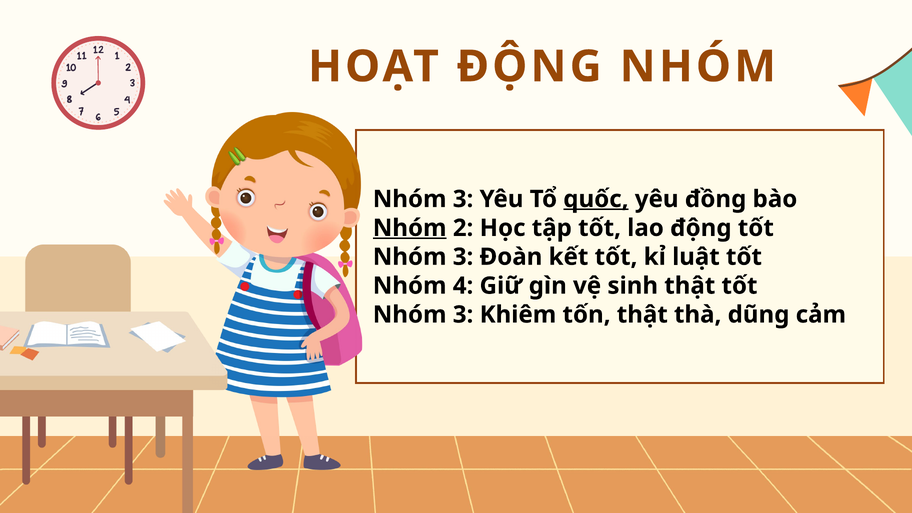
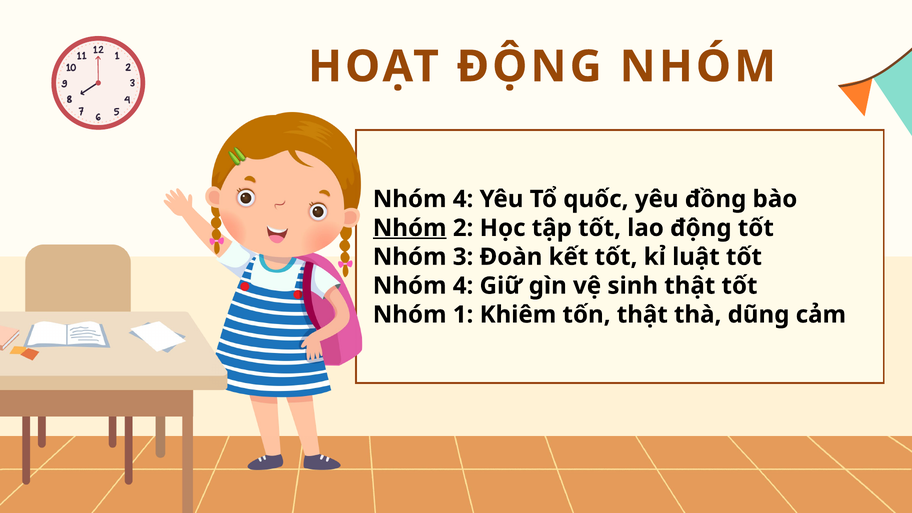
3: 3 -> 4 (463, 199)
quốc underline: present -> none (596, 199)
3: 3 -> 1 (463, 315)
